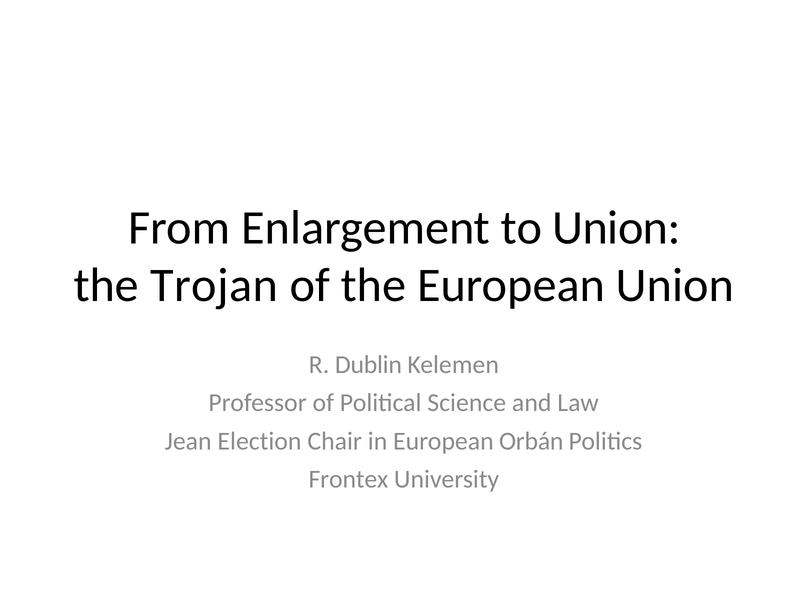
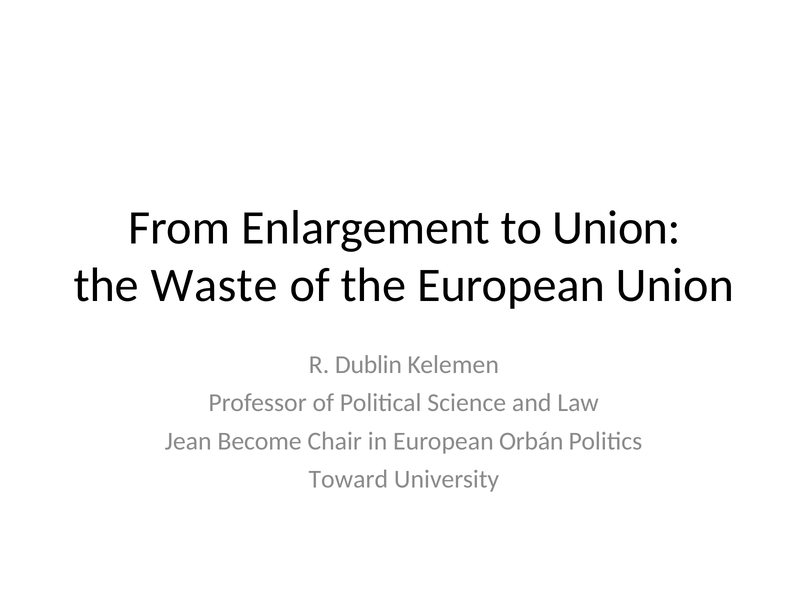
Trojan: Trojan -> Waste (214, 286)
Election: Election -> Become (260, 441)
Frontex: Frontex -> Toward (348, 479)
